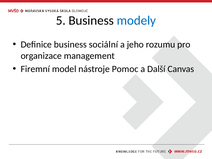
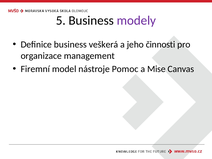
modely colour: blue -> purple (136, 21)
sociální: sociální -> veškerá (104, 44)
rozumu: rozumu -> činnosti (161, 44)
Další: Další -> Mise (156, 69)
